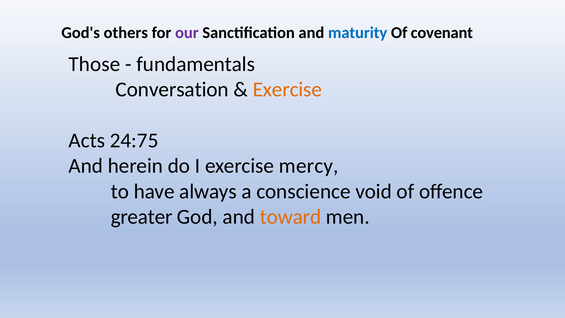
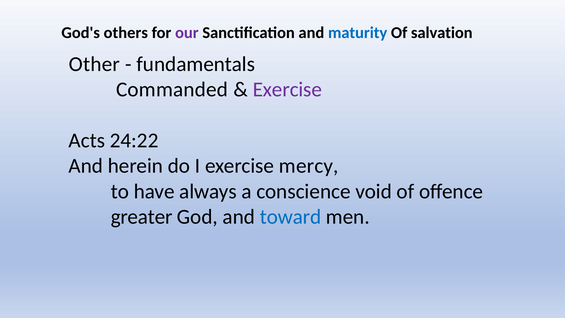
covenant: covenant -> salvation (442, 33)
Those: Those -> Other (94, 64)
Conversation: Conversation -> Commanded (172, 90)
Exercise colour: orange -> purple (287, 90)
24:75: 24:75 -> 24:22 (134, 140)
toward colour: orange -> blue (290, 217)
